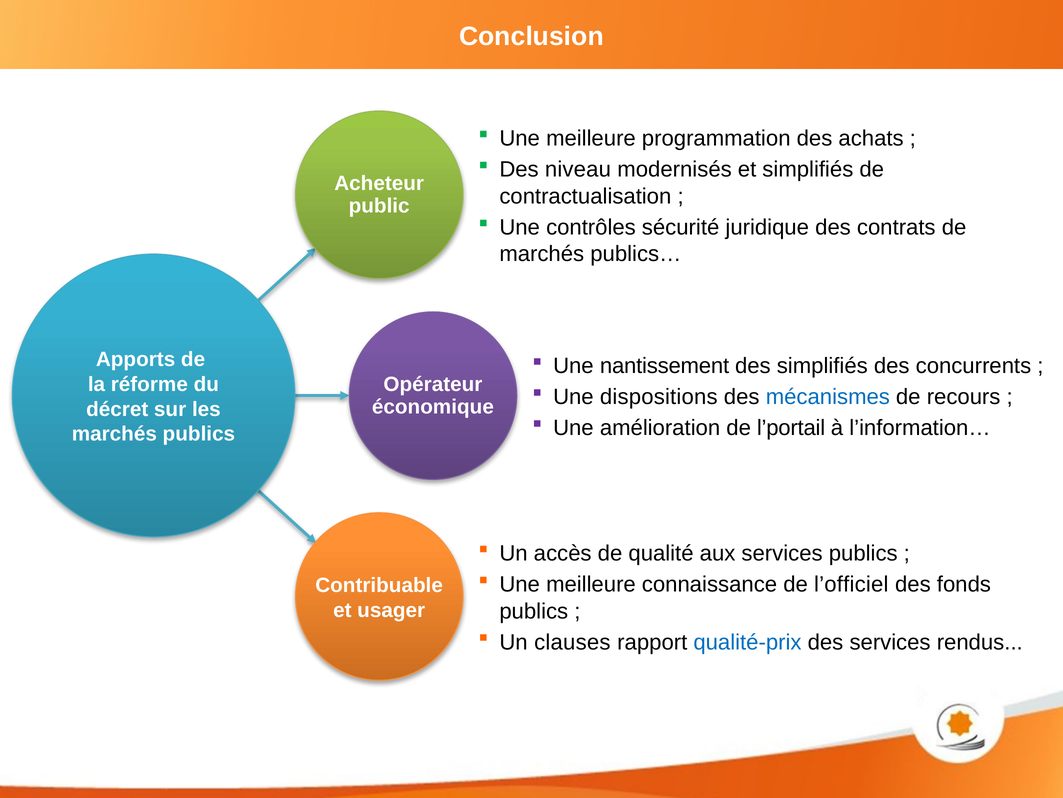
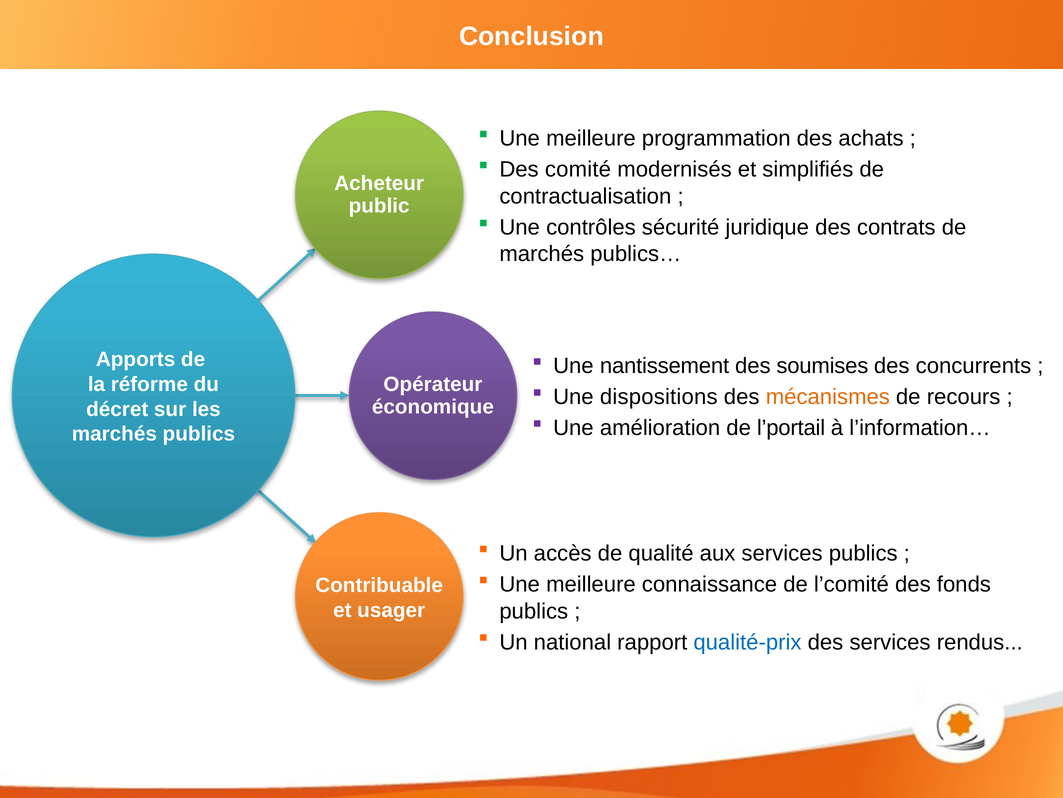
niveau: niveau -> comité (578, 169)
des simplifiés: simplifiés -> soumises (822, 366)
mécanismes colour: blue -> orange (828, 397)
l’officiel: l’officiel -> l’comité (851, 584)
clauses: clauses -> national (572, 642)
